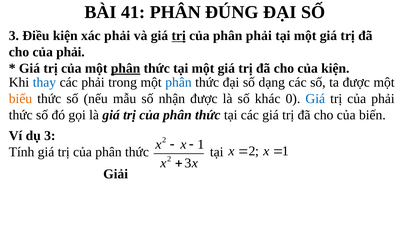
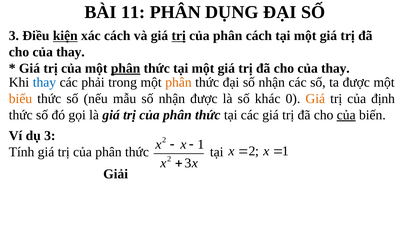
41: 41 -> 11 (133, 12)
ĐÚNG: ĐÚNG -> DỤNG (232, 12)
kiện underline: none -> present (65, 36)
xác phải: phải -> cách (117, 36)
phân phải: phải -> cách (259, 36)
phải: phải -> thay (70, 52)
kiện: kiện -> thay (335, 68)
phân colour: blue -> orange (178, 82)
đại số dạng: dạng -> nhận (272, 82)
Giá colour: blue -> orange (315, 99)
trị của phải: phải -> định (383, 99)
của underline: none -> present (346, 115)
